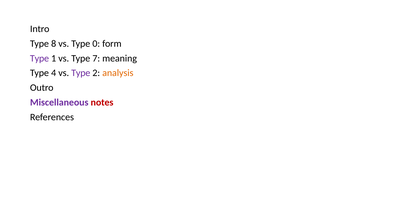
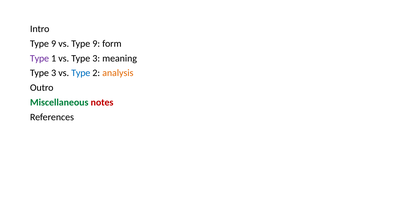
8: 8 -> 9 (54, 44)
vs Type 0: 0 -> 9 (96, 44)
vs Type 7: 7 -> 3 (96, 58)
4: 4 -> 3 (54, 73)
Type colour: purple -> blue (81, 73)
Miscellaneous colour: purple -> green (59, 103)
